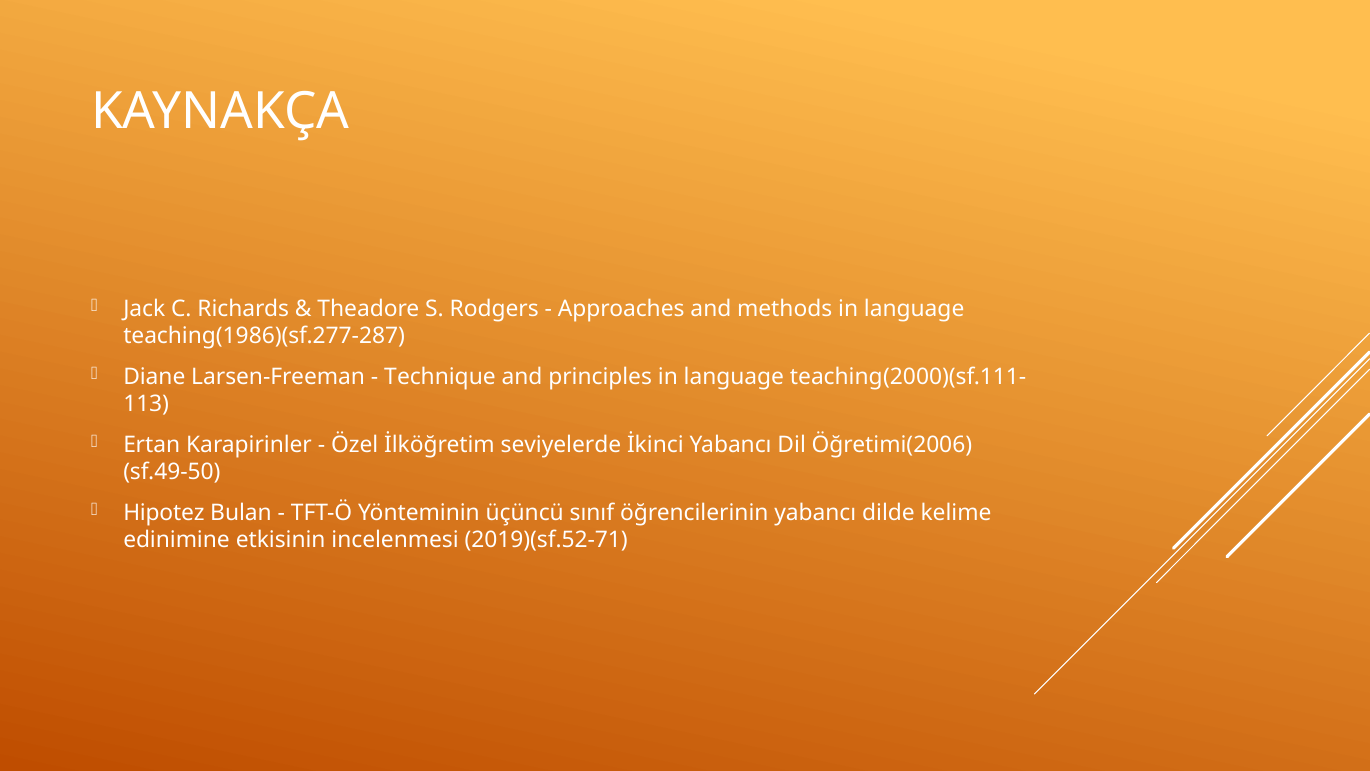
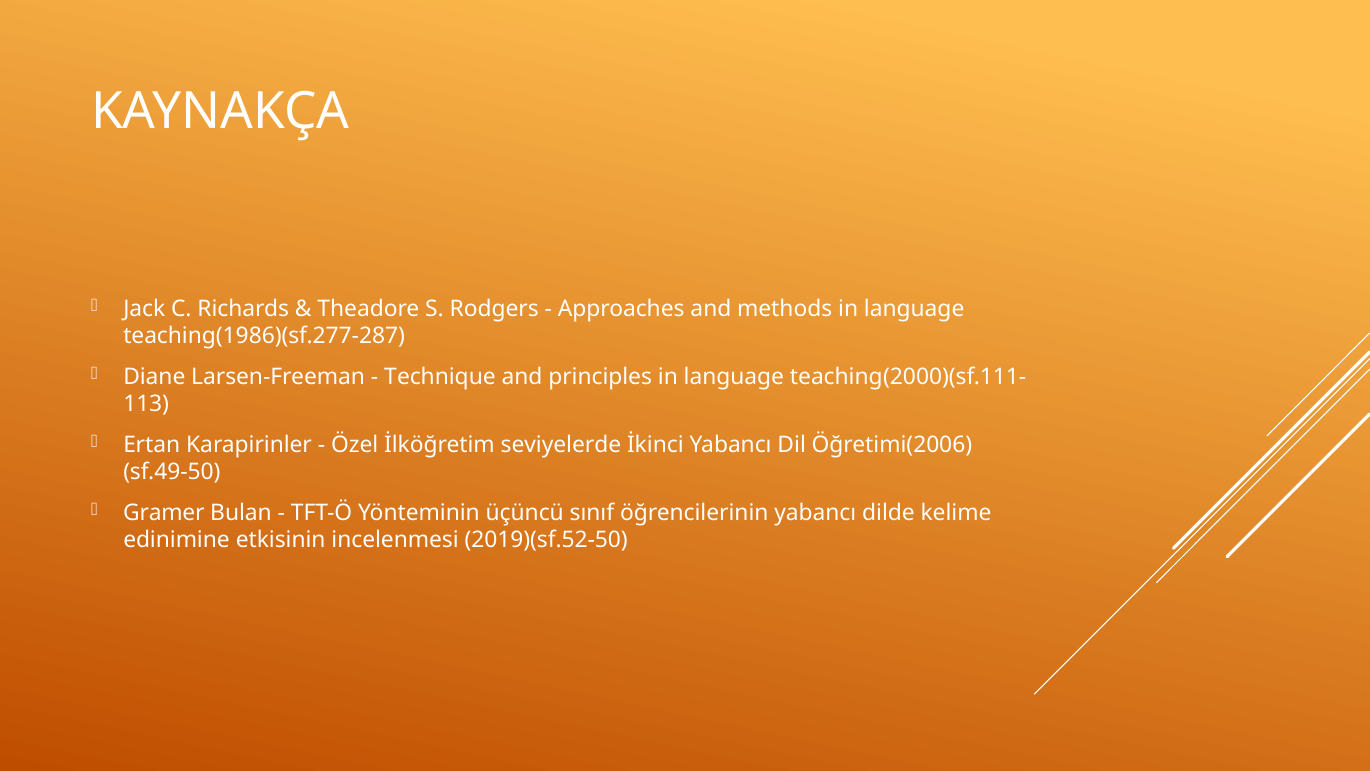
Hipotez: Hipotez -> Gramer (164, 512)
2019)(sf.52-71: 2019)(sf.52-71 -> 2019)(sf.52-50 (546, 540)
